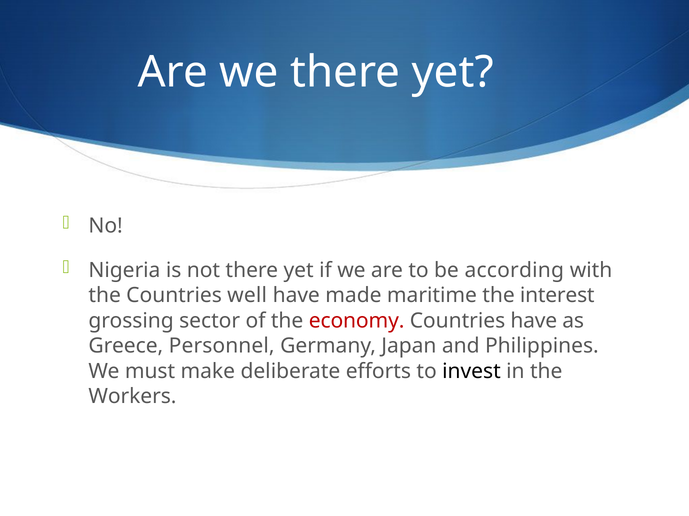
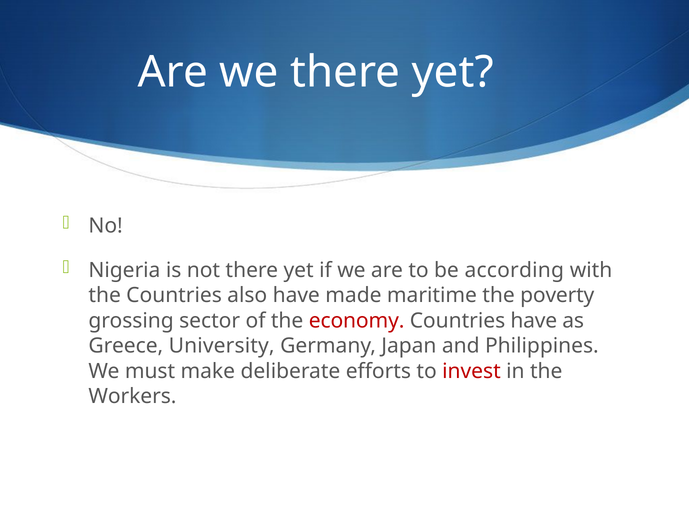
well: well -> also (247, 296)
interest: interest -> poverty (557, 296)
Personnel: Personnel -> University (222, 346)
invest colour: black -> red (471, 372)
